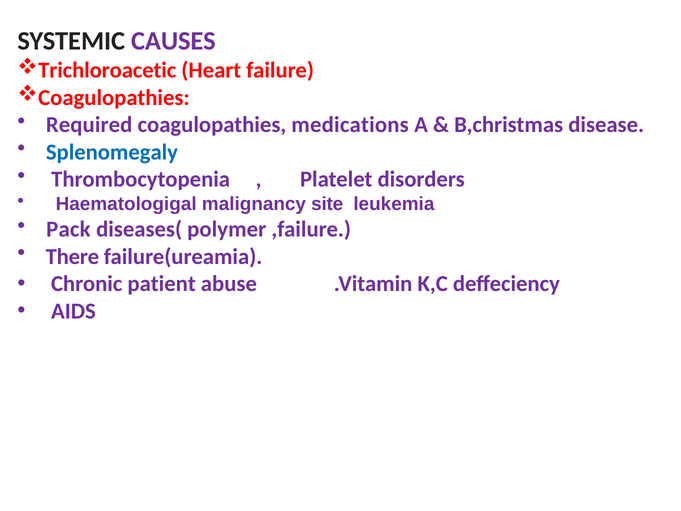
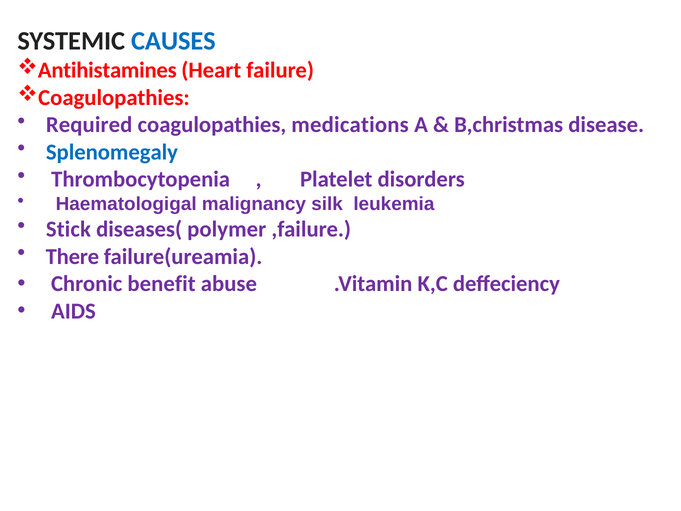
CAUSES colour: purple -> blue (173, 41)
Trichloroacetic: Trichloroacetic -> Antihistamines (107, 70)
site: site -> silk (327, 204)
Pack: Pack -> Stick (68, 229)
patient: patient -> benefit (162, 284)
